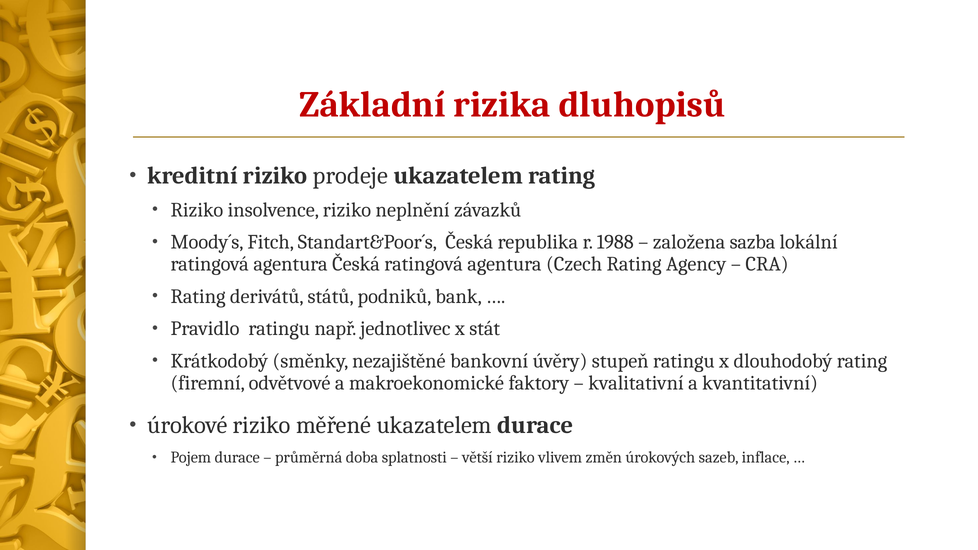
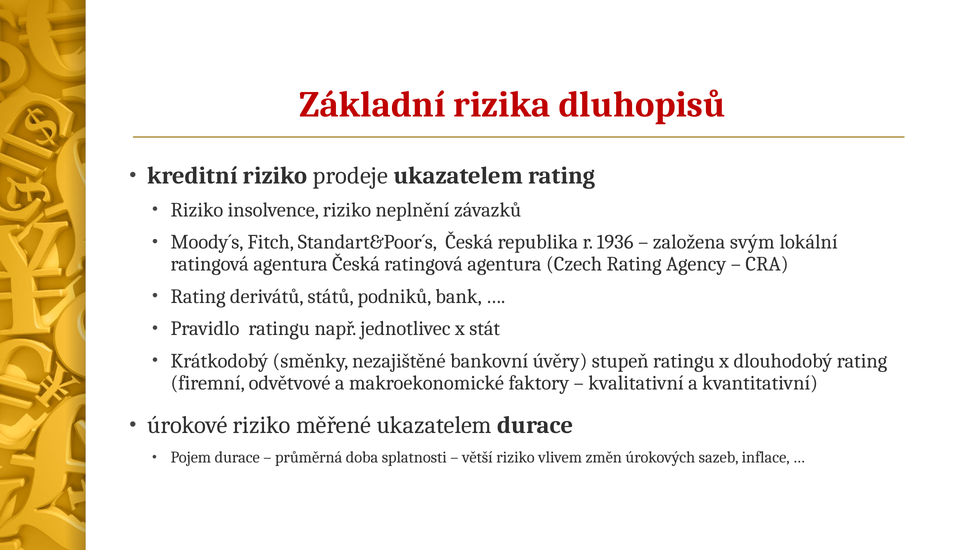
1988: 1988 -> 1936 (615, 242)
sazba: sazba -> svým (752, 242)
